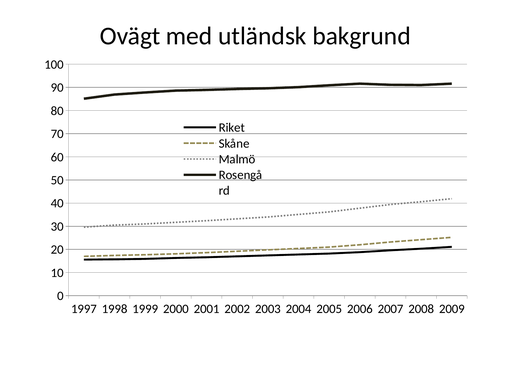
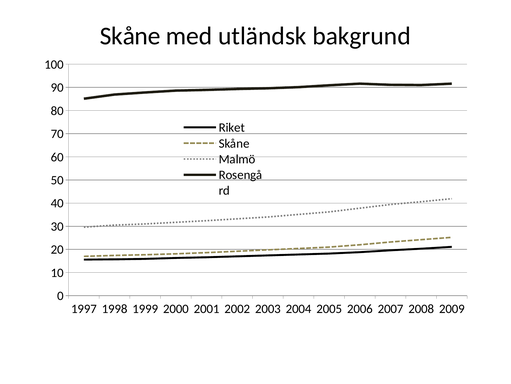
Ovägt: Ovägt -> Skåne (130, 36)
